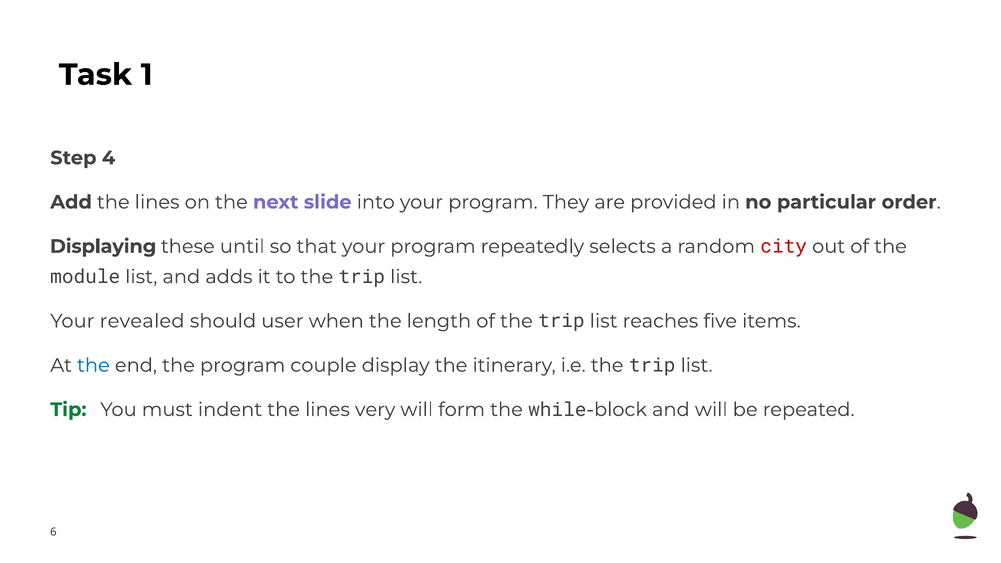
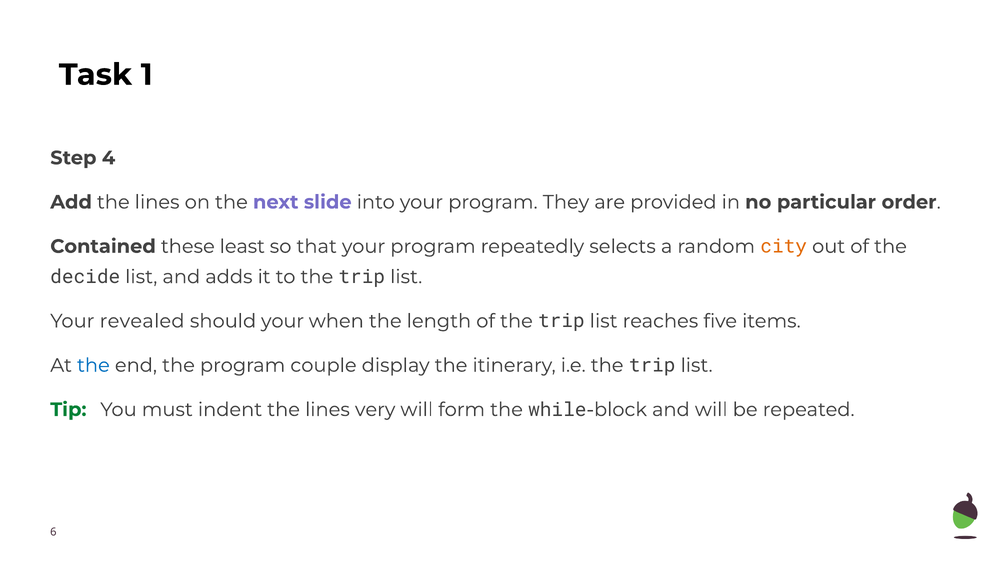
Displaying: Displaying -> Contained (103, 246)
until: until -> least (242, 246)
city colour: red -> orange (784, 246)
module: module -> decide (85, 277)
should user: user -> your (283, 321)
